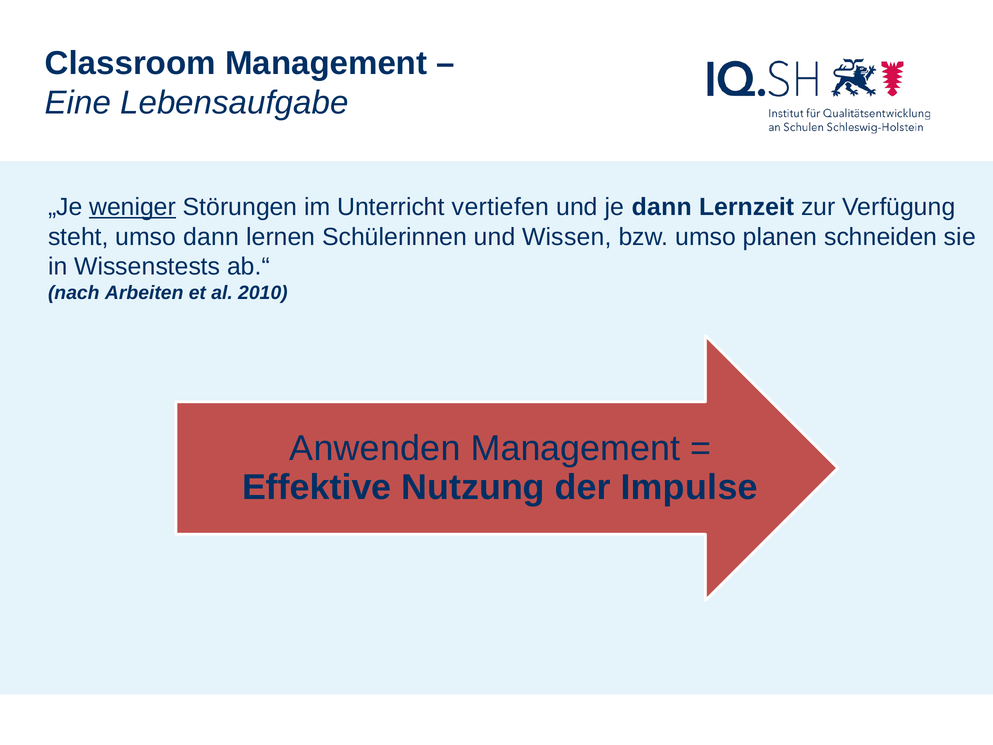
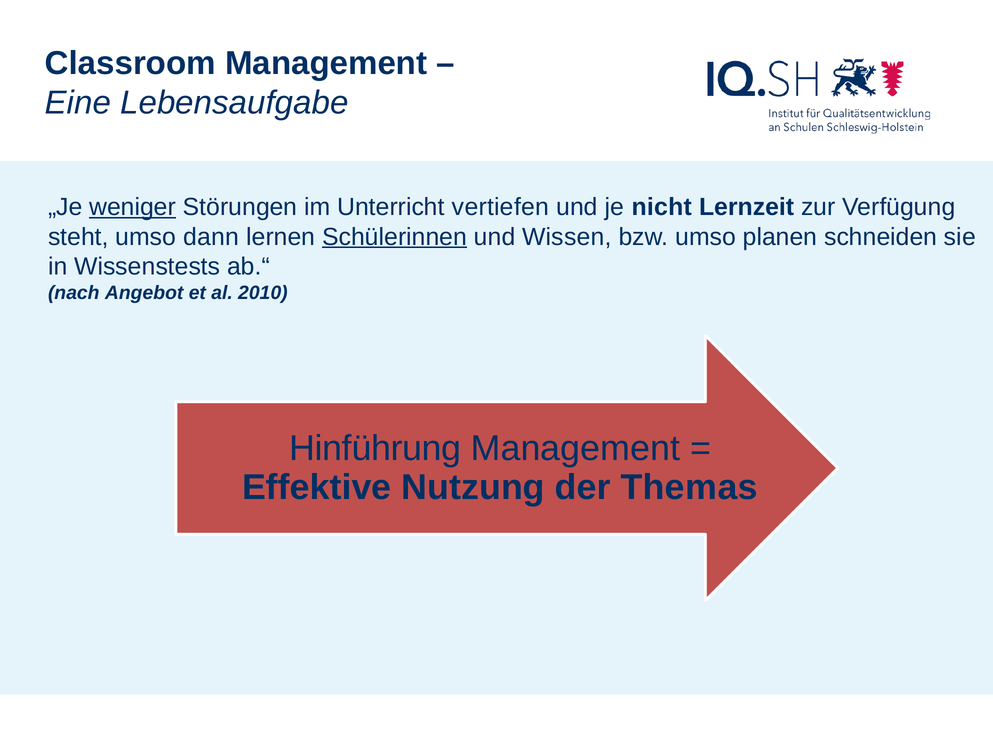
je dann: dann -> nicht (662, 207)
Schülerinnen underline: none -> present (395, 237)
Arbeiten: Arbeiten -> Angebot (144, 293)
Anwenden: Anwenden -> Hinführung (375, 448)
Impulse: Impulse -> Themas (689, 487)
